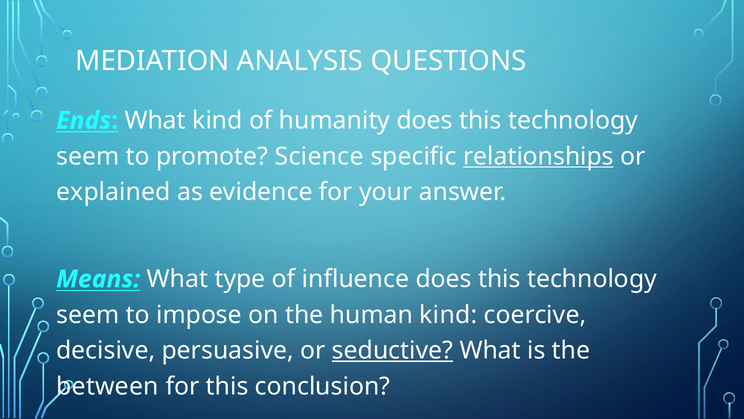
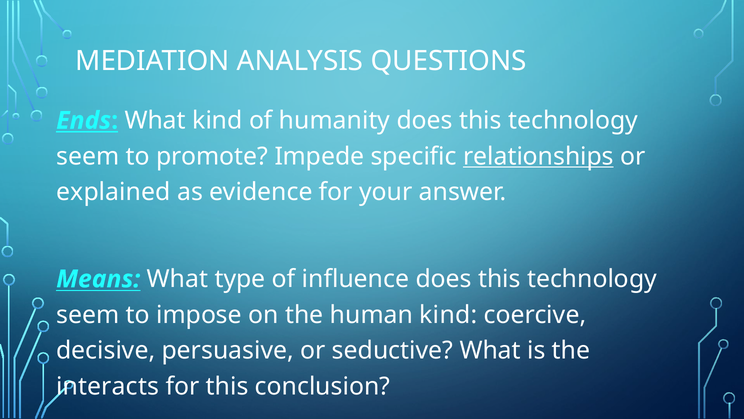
Science: Science -> Impede (319, 156)
seductive underline: present -> none (393, 350)
between: between -> interacts (108, 386)
